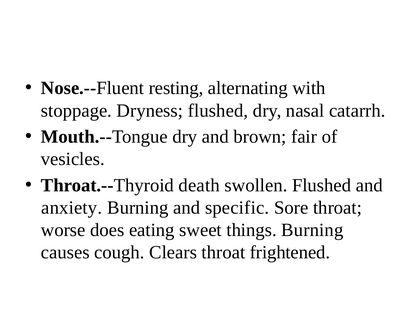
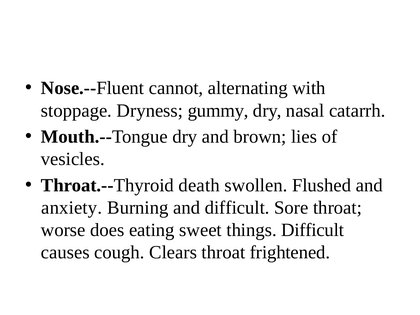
resting: resting -> cannot (176, 88)
Dryness flushed: flushed -> gummy (218, 111)
fair: fair -> lies (304, 137)
and specific: specific -> difficult (237, 208)
things Burning: Burning -> Difficult (313, 230)
